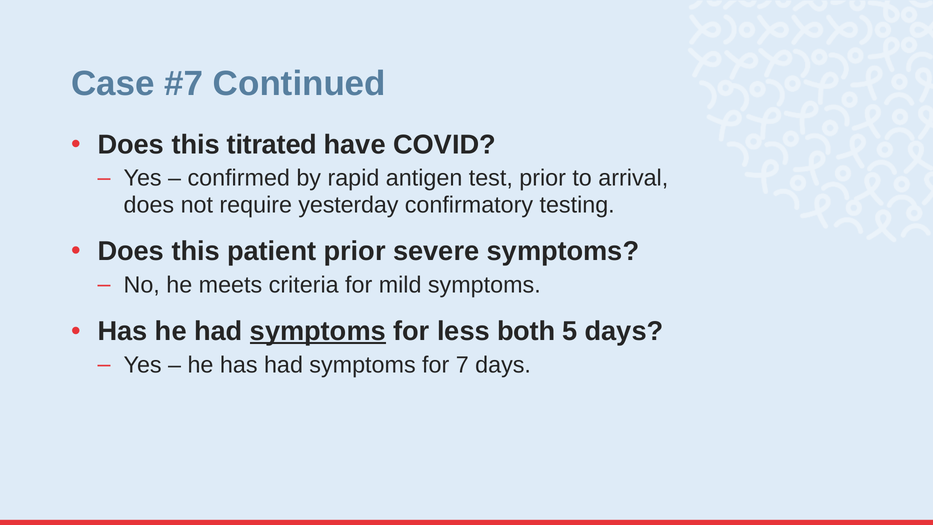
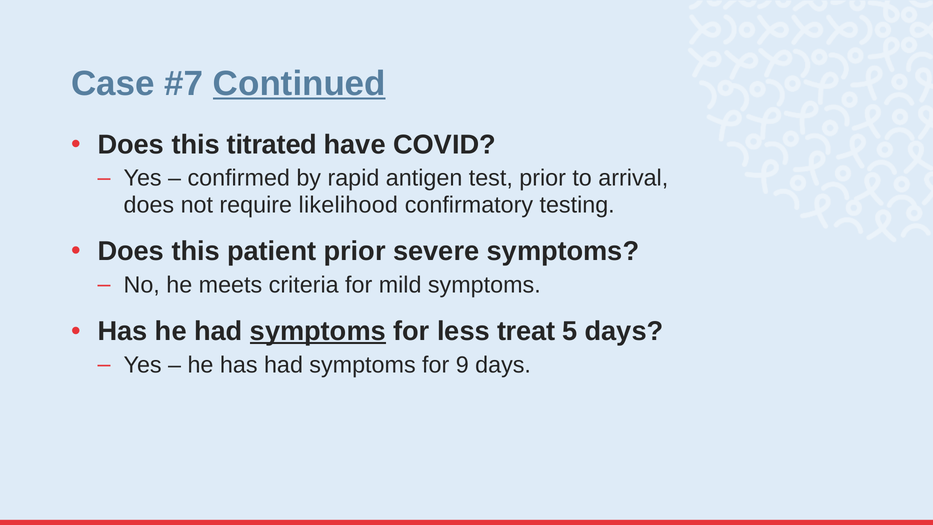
Continued underline: none -> present (299, 84)
yesterday: yesterday -> likelihood (348, 205)
both: both -> treat (526, 331)
7: 7 -> 9 (462, 365)
